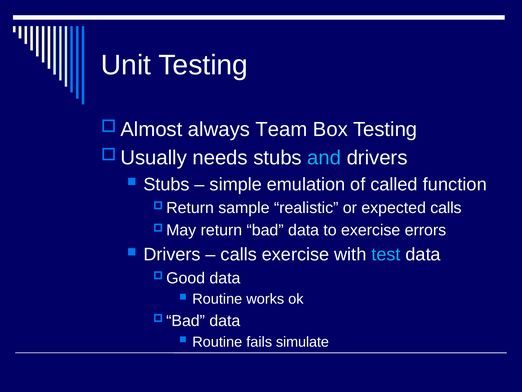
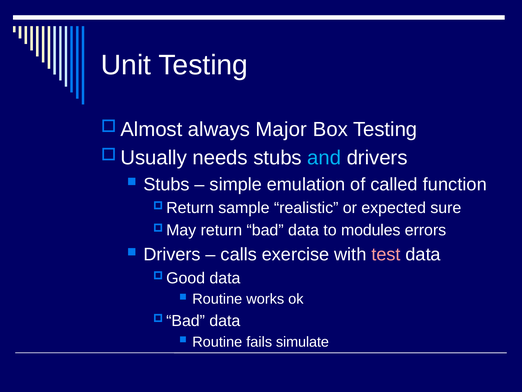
Team: Team -> Major (281, 129)
expected calls: calls -> sure (446, 208)
to exercise: exercise -> modules (371, 230)
test colour: light blue -> pink (386, 254)
